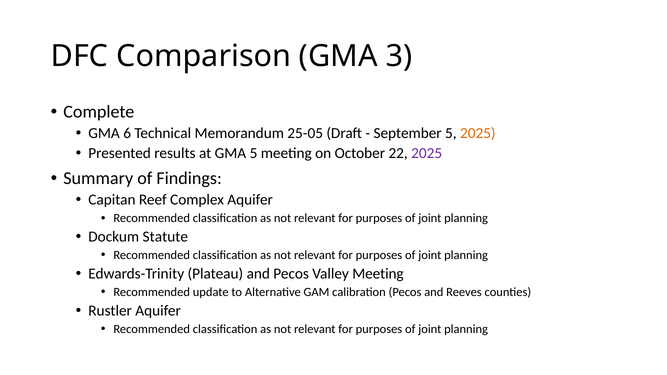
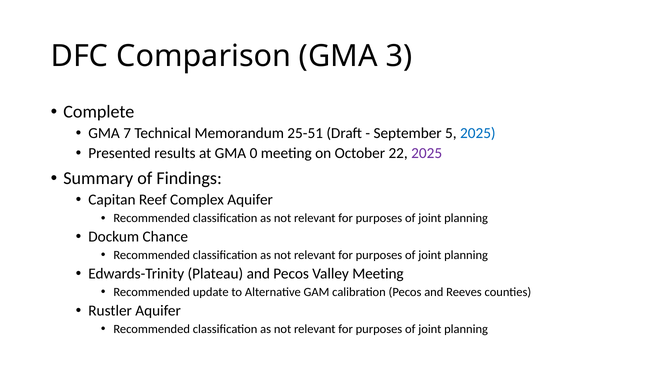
6: 6 -> 7 (127, 133)
25-05: 25-05 -> 25-51 (305, 133)
2025 colour: orange -> blue (478, 133)
GMA 5: 5 -> 0 (254, 153)
Statute: Statute -> Chance (165, 237)
